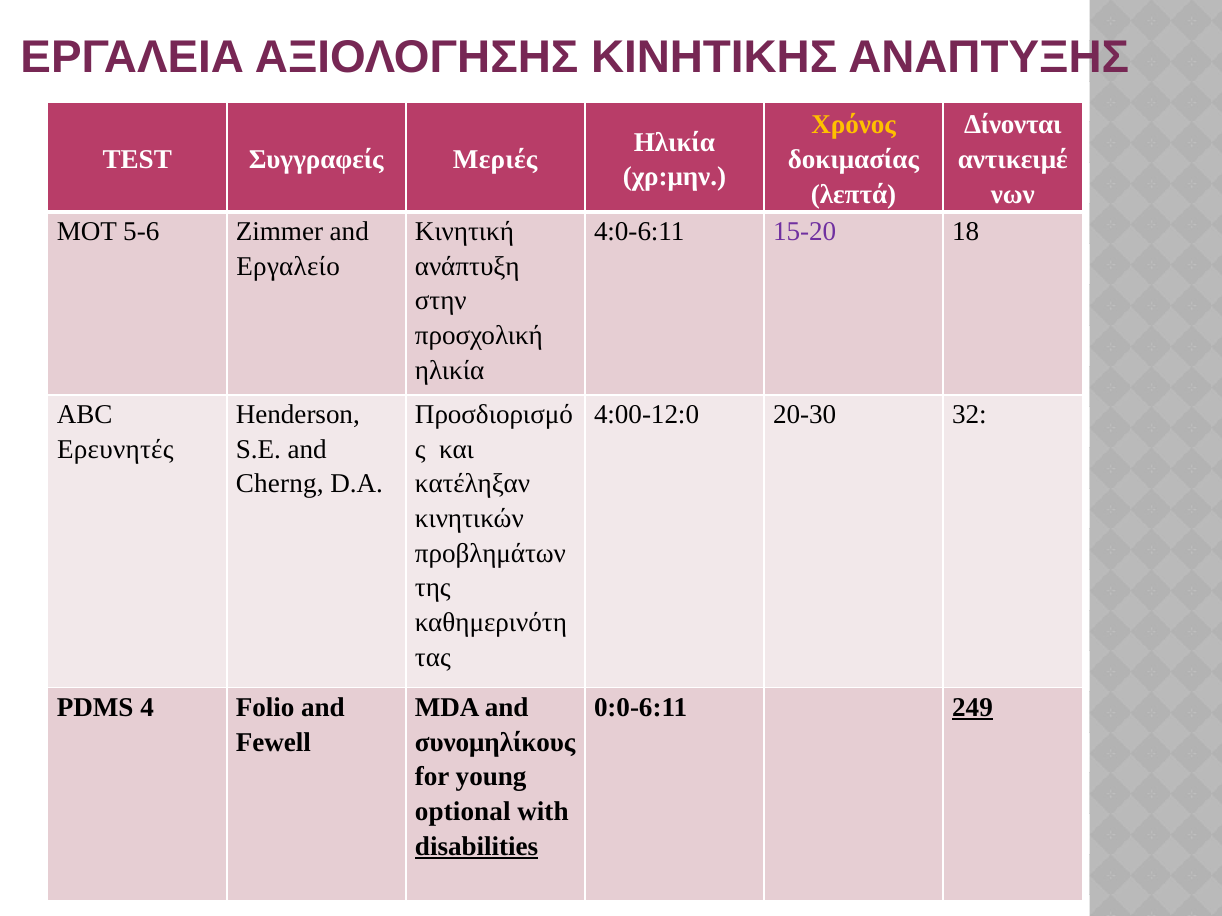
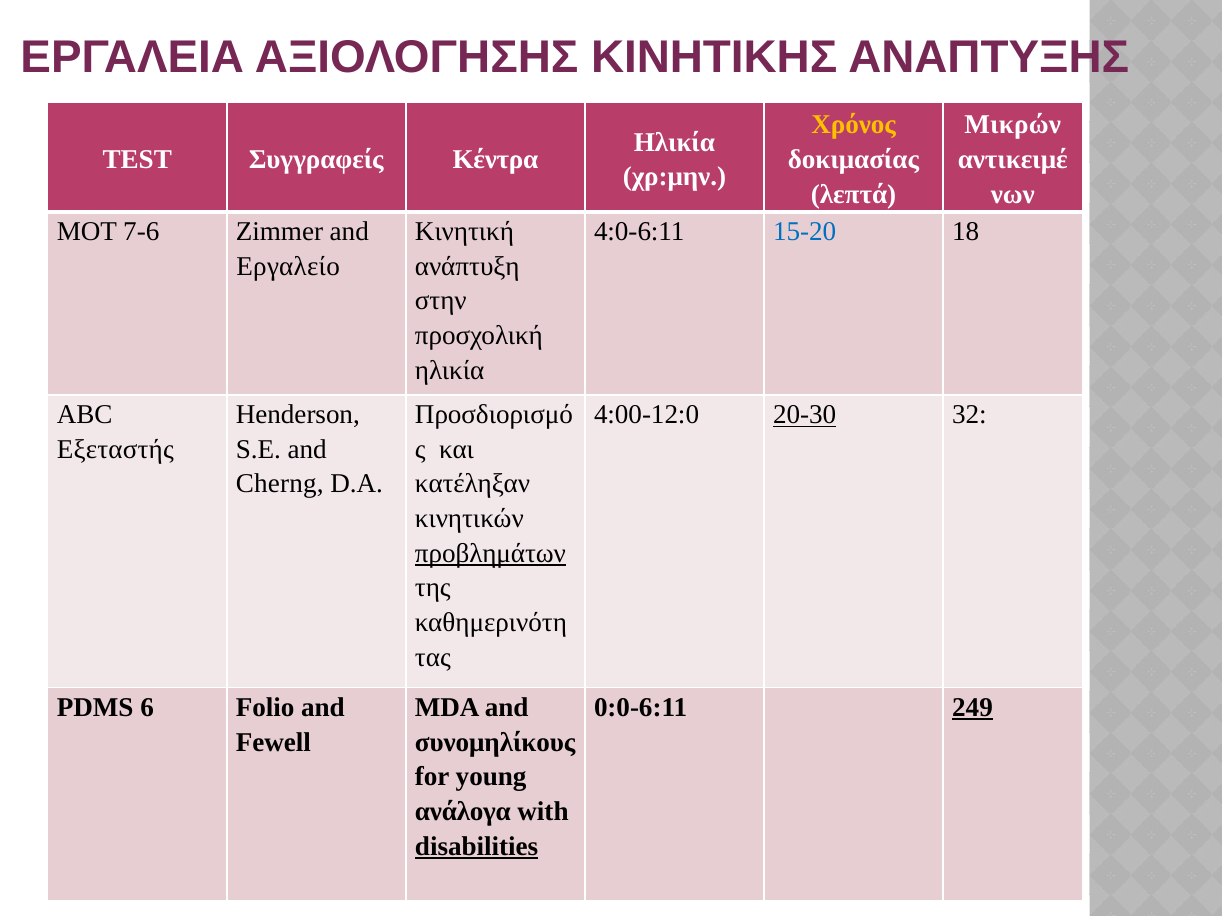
Δίνονται: Δίνονται -> Μικρών (1013, 125)
Μεριές: Μεριές -> Κέντρα (495, 160)
5-6: 5-6 -> 7-6 (141, 232)
15-20 colour: purple -> blue (805, 232)
20-30 underline: none -> present (805, 415)
Ερευνητές: Ερευνητές -> Εξεταστής (115, 450)
προβλημάτων underline: none -> present (490, 554)
4: 4 -> 6 (147, 708)
optional: optional -> ανάλογα (463, 812)
